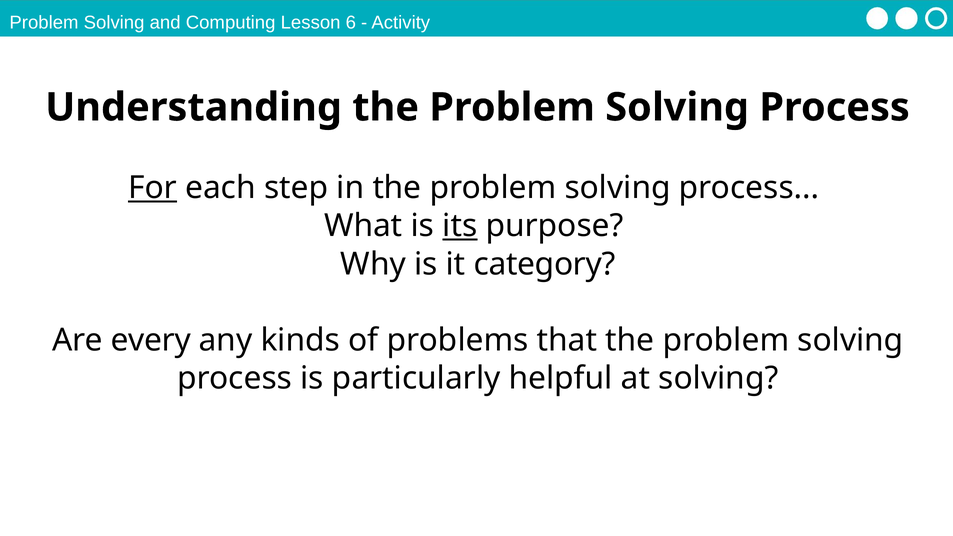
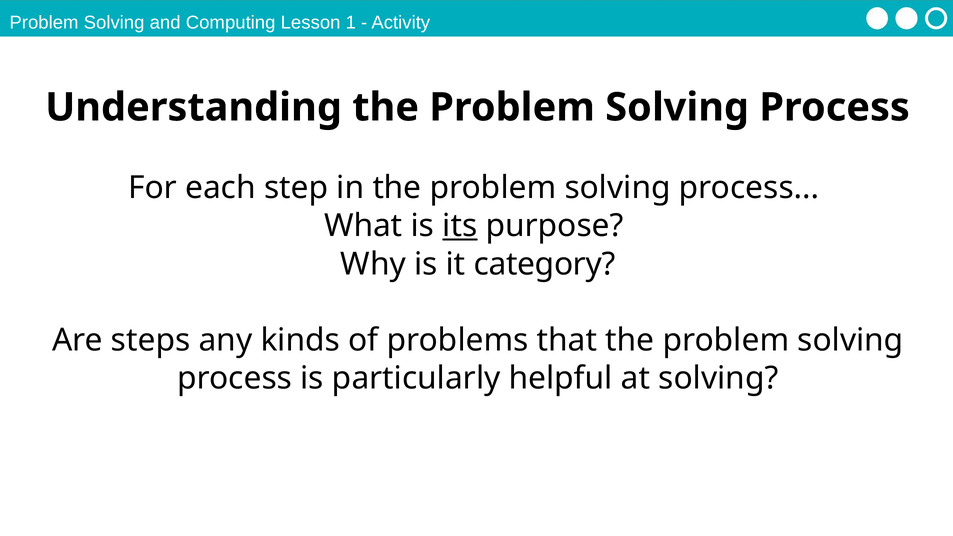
6: 6 -> 1 (351, 22)
For underline: present -> none (153, 188)
every: every -> steps (151, 340)
